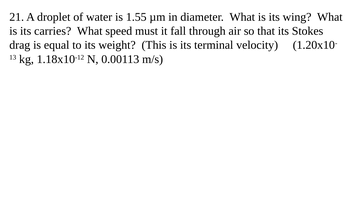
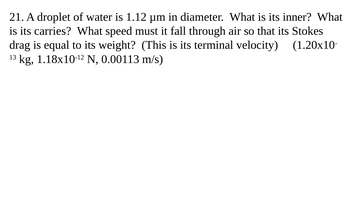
1.55: 1.55 -> 1.12 (136, 17)
wing: wing -> inner (297, 17)
